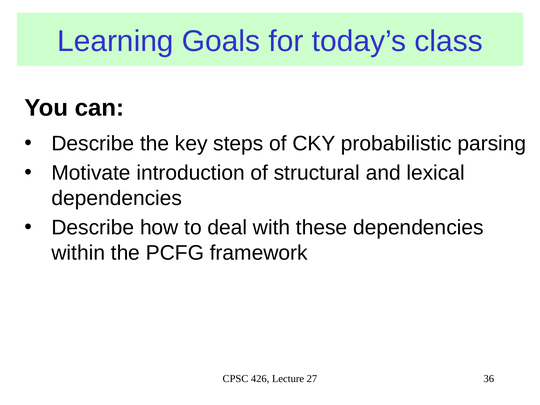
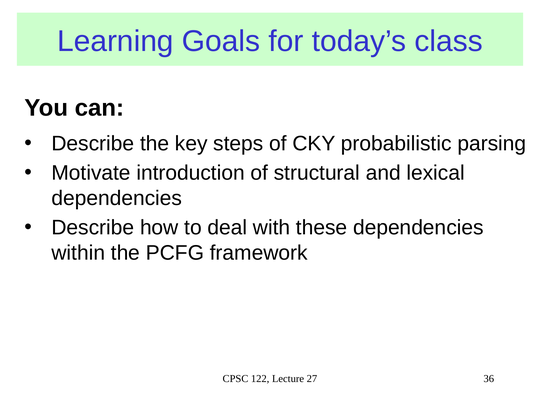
426: 426 -> 122 (260, 379)
